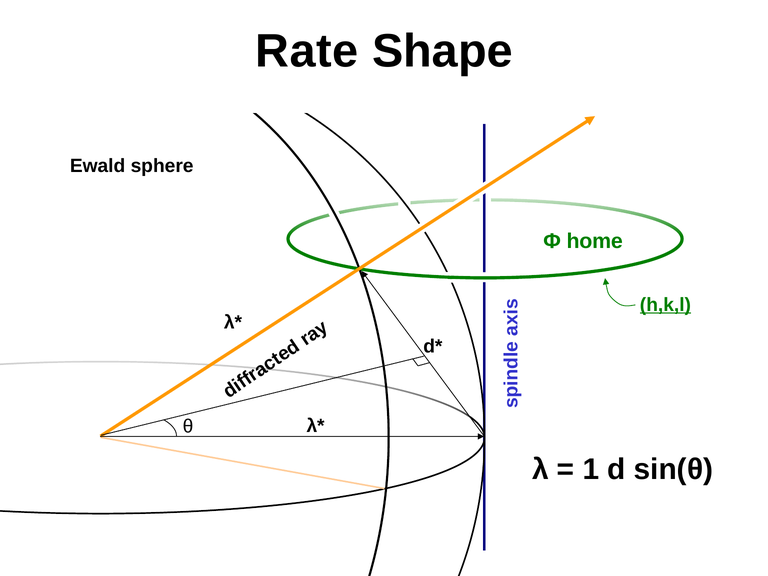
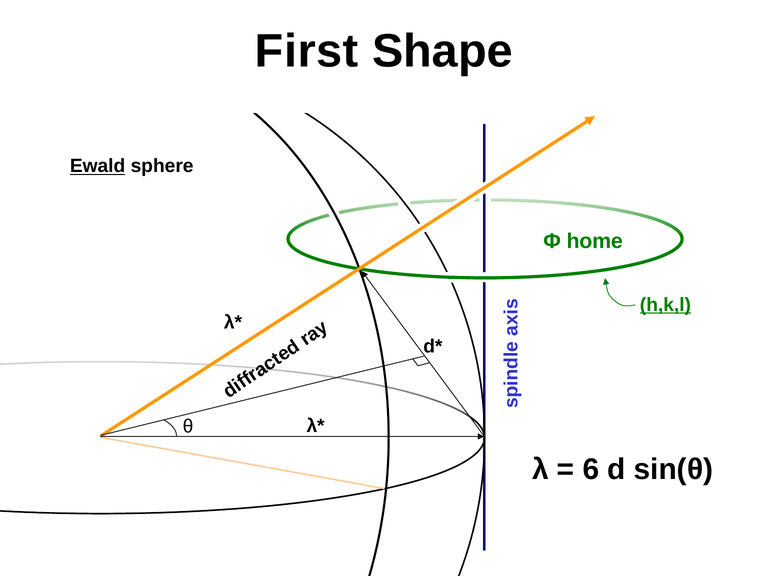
Rate: Rate -> First (307, 51)
Ewald underline: none -> present (98, 166)
1: 1 -> 6 (591, 470)
